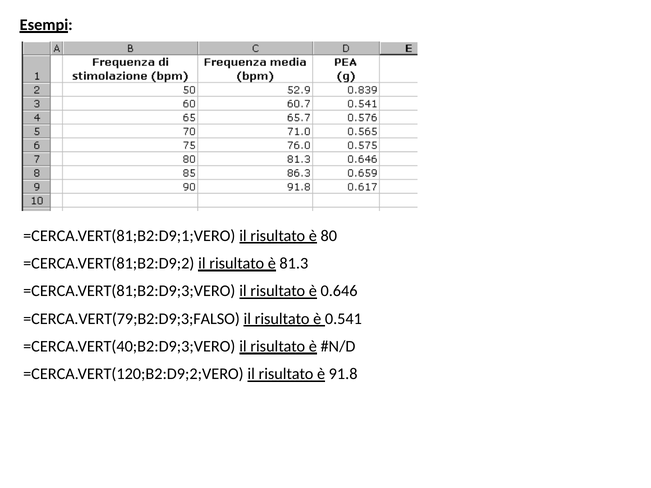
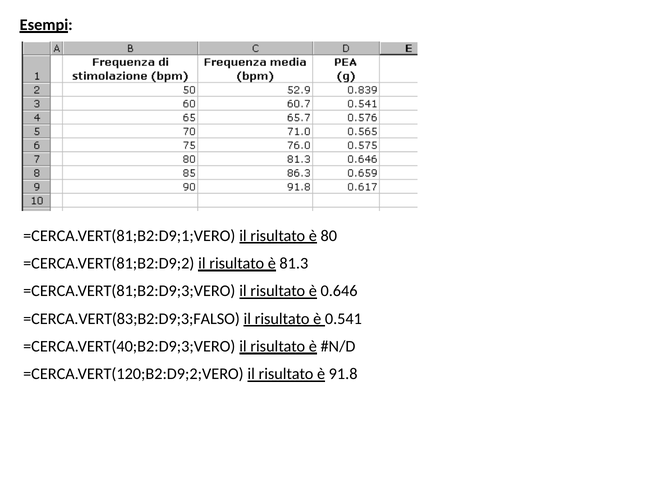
=CERCA.VERT(79;B2:D9;3;FALSO: =CERCA.VERT(79;B2:D9;3;FALSO -> =CERCA.VERT(83;B2:D9;3;FALSO (132, 319)
